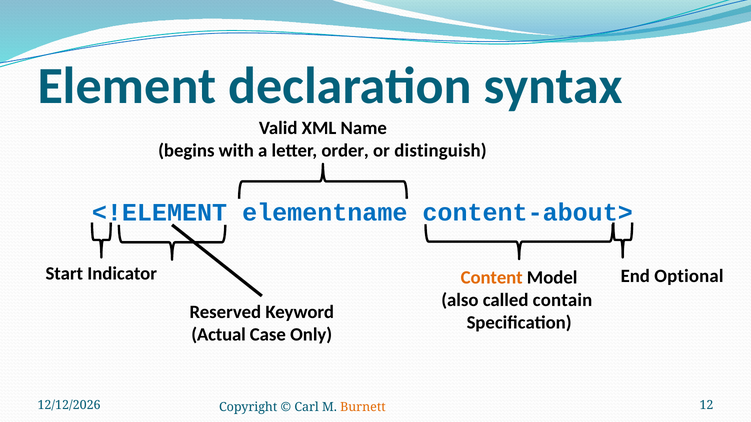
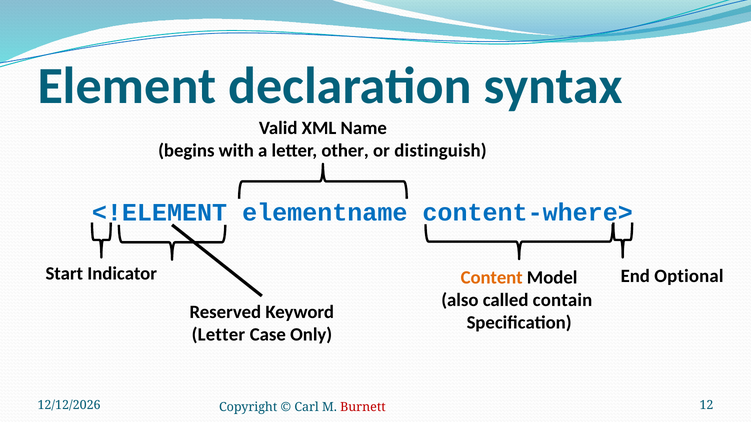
order: order -> other (345, 151)
content-about>: content-about> -> content-where> (528, 213)
Actual: Actual -> Letter (218, 335)
Burnett colour: orange -> red (363, 407)
